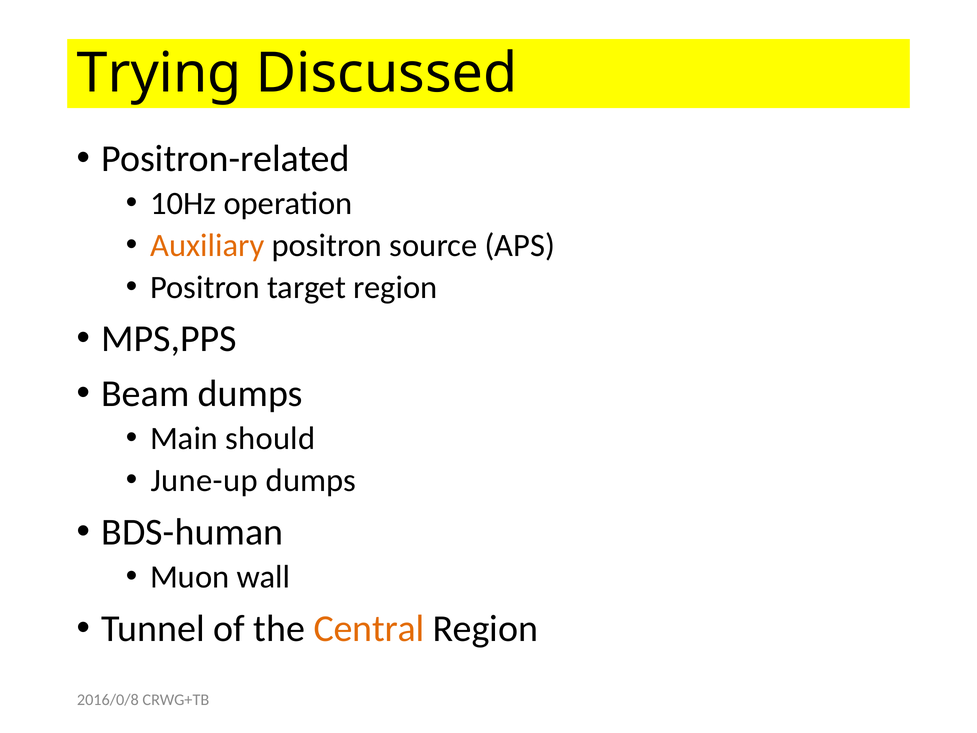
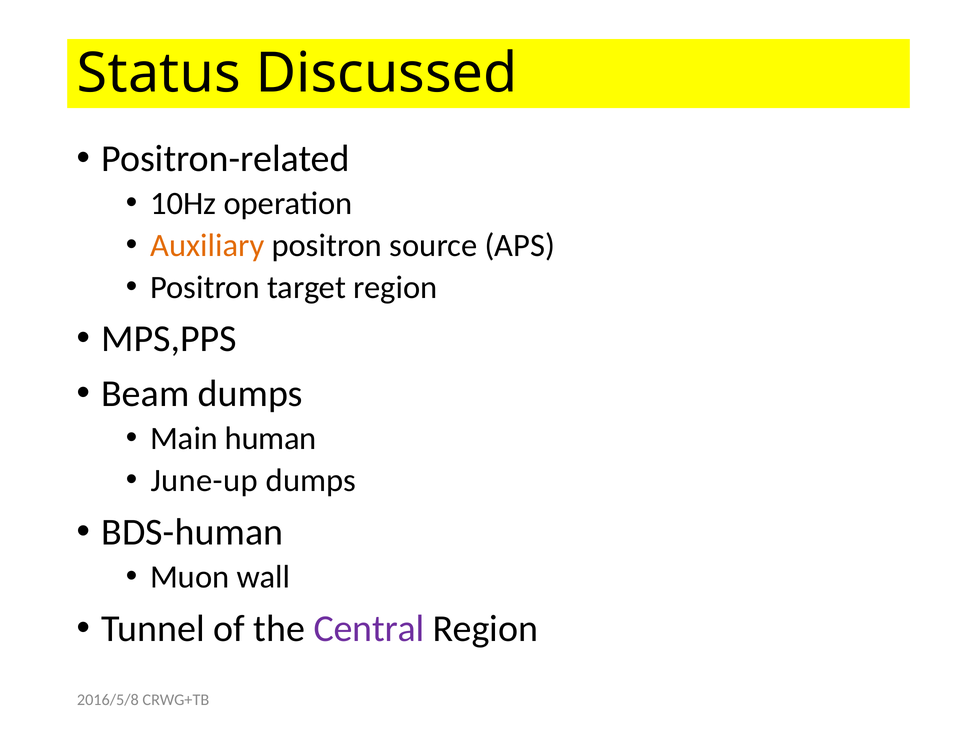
Trying: Trying -> Status (159, 74)
should: should -> human (271, 438)
Central colour: orange -> purple (369, 628)
2016/0/8: 2016/0/8 -> 2016/5/8 (108, 700)
